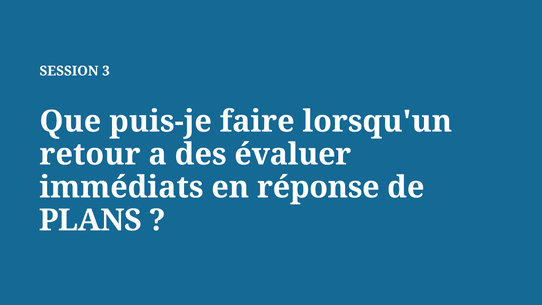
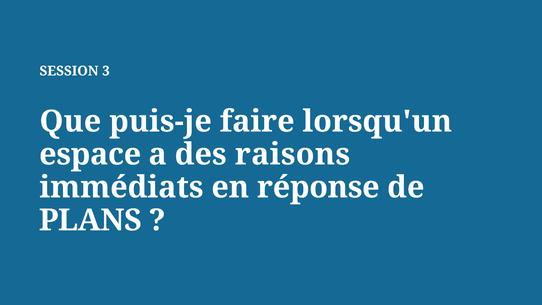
retour: retour -> espace (90, 154)
évaluer: évaluer -> raisons (292, 154)
